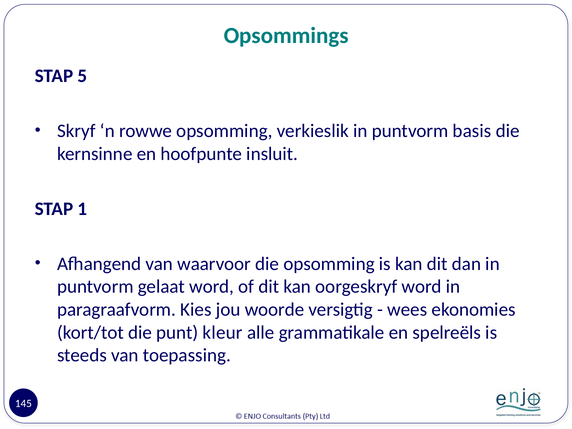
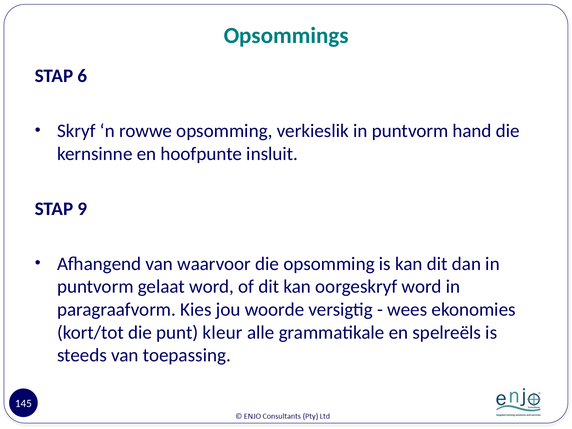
5: 5 -> 6 (82, 76)
basis: basis -> hand (472, 131)
1: 1 -> 9 (82, 209)
